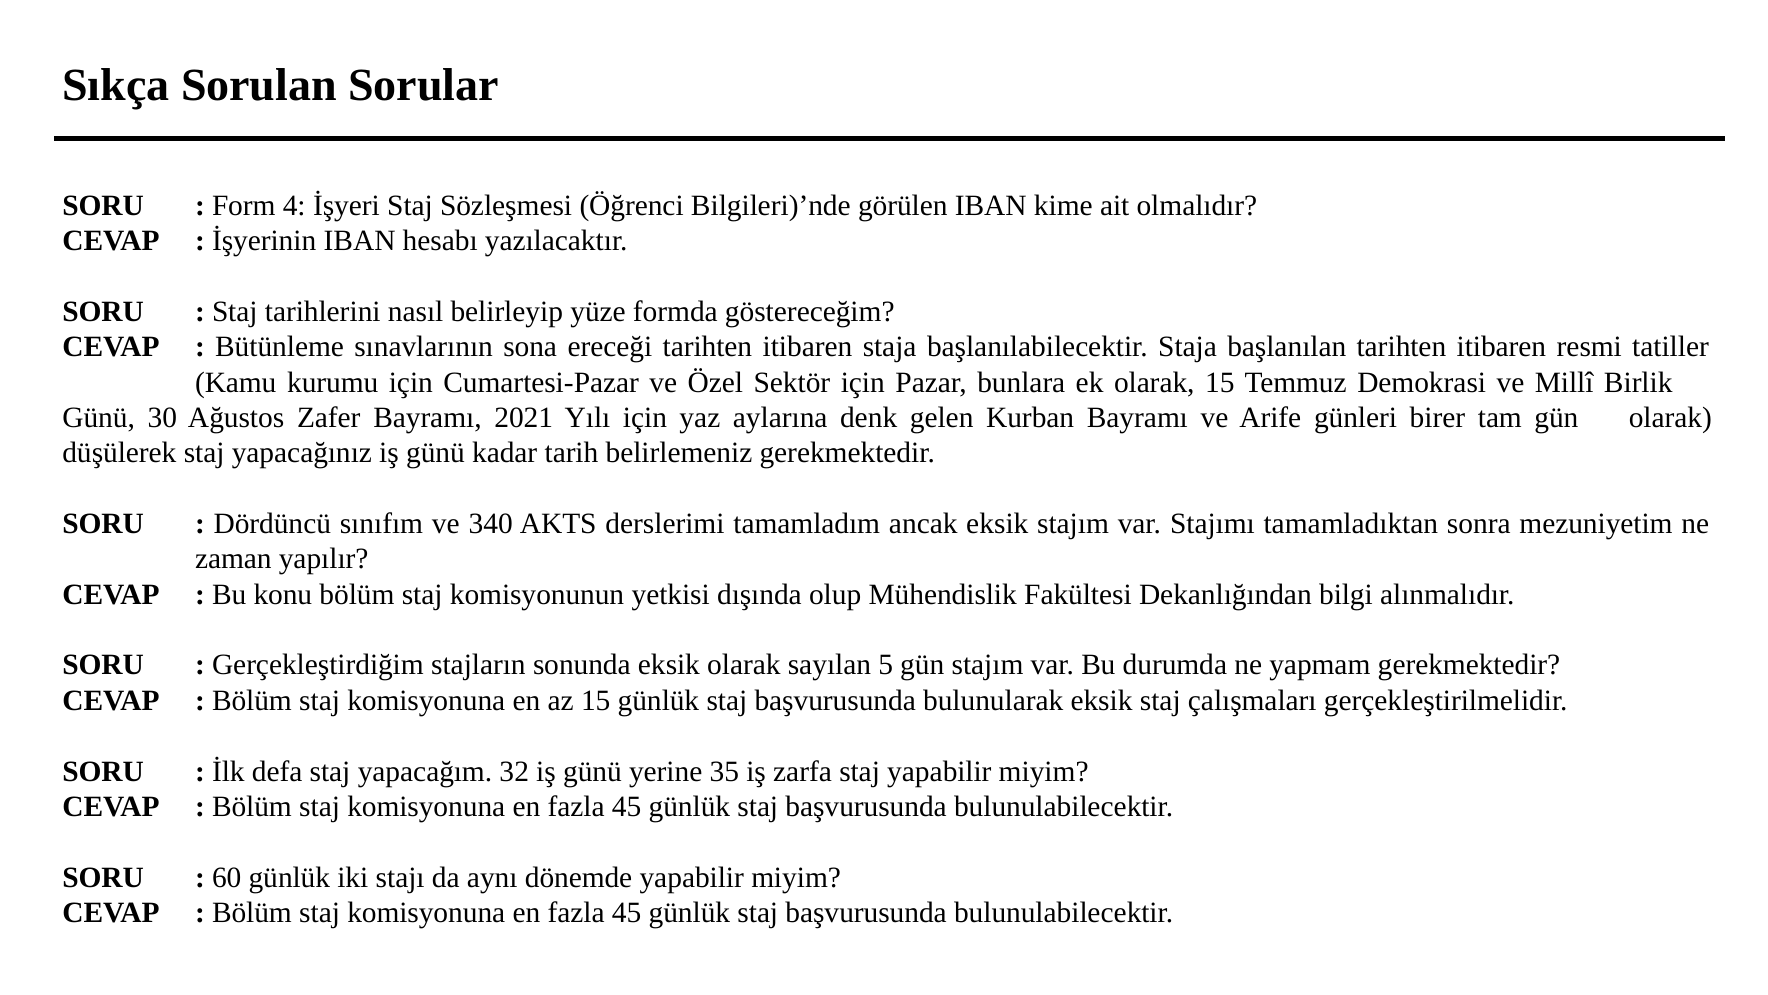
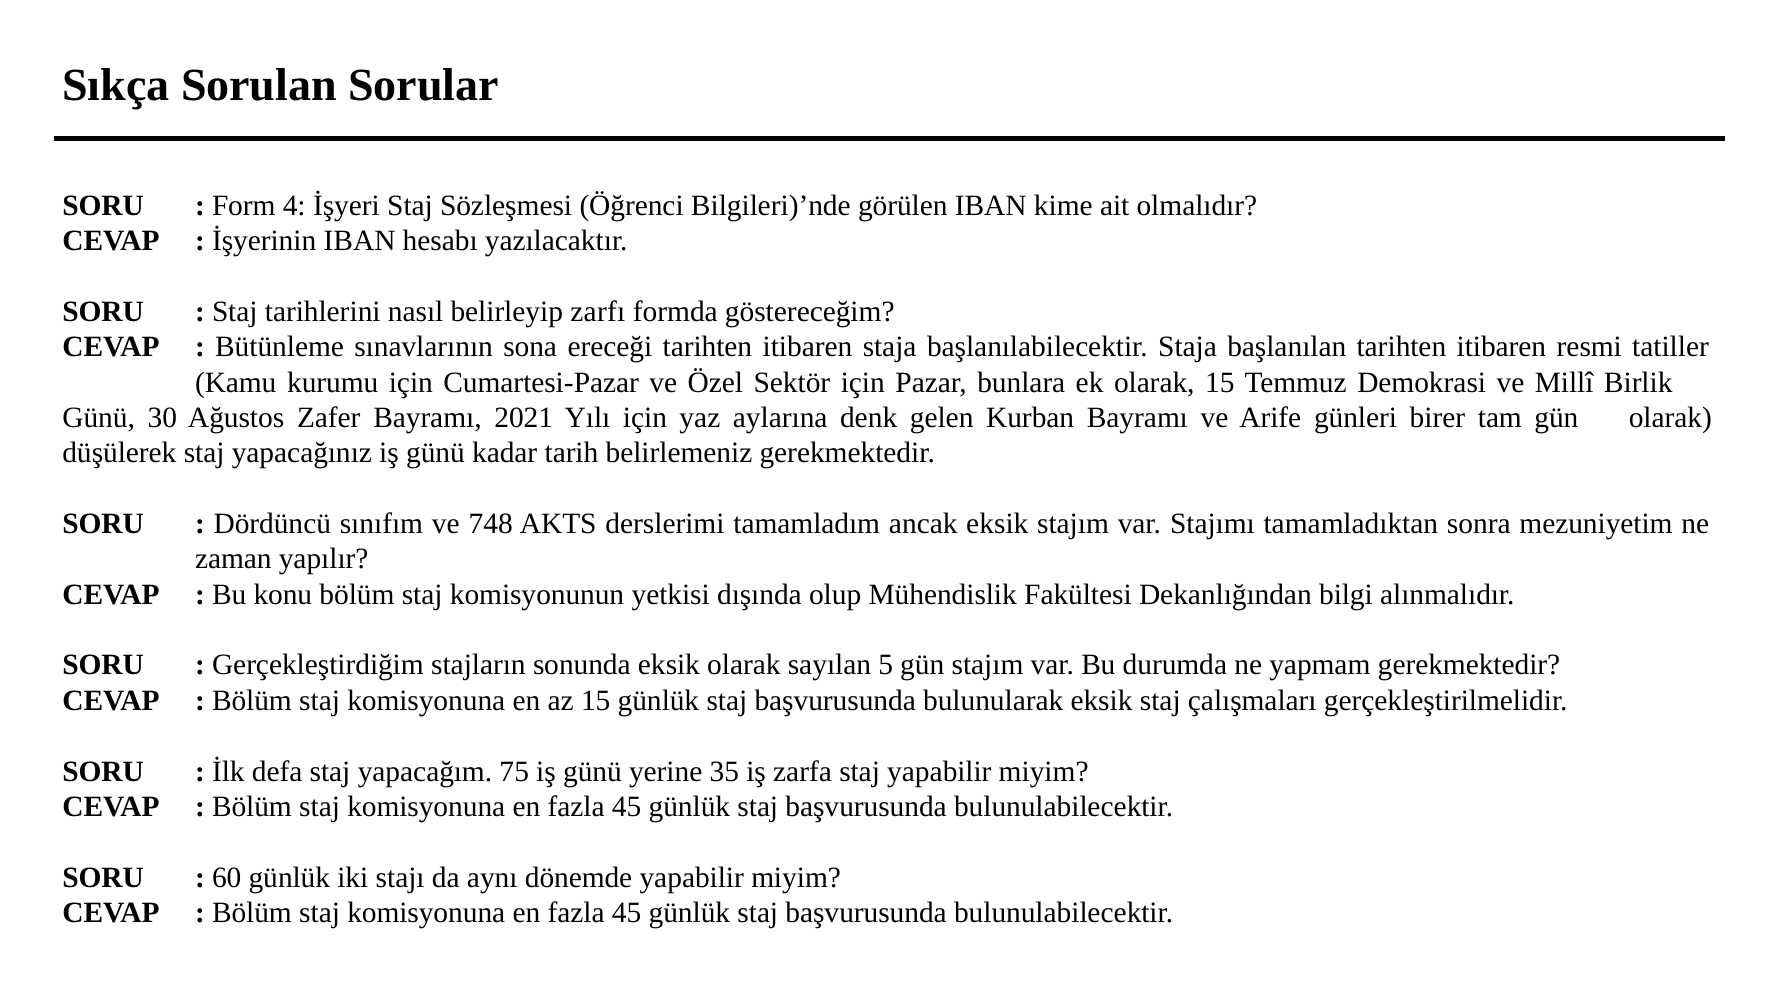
yüze: yüze -> zarfı (598, 311)
340: 340 -> 748 (491, 523)
32: 32 -> 75 (514, 771)
